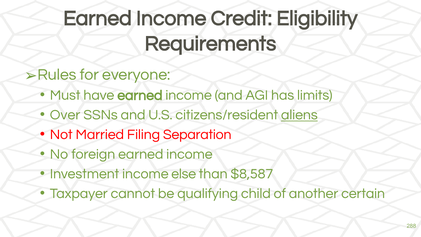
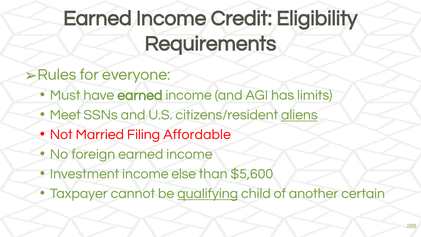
Over: Over -> Meet (65, 115)
Separation: Separation -> Affordable (197, 134)
$8,587: $8,587 -> $5,600 (252, 174)
qualifying underline: none -> present (208, 193)
